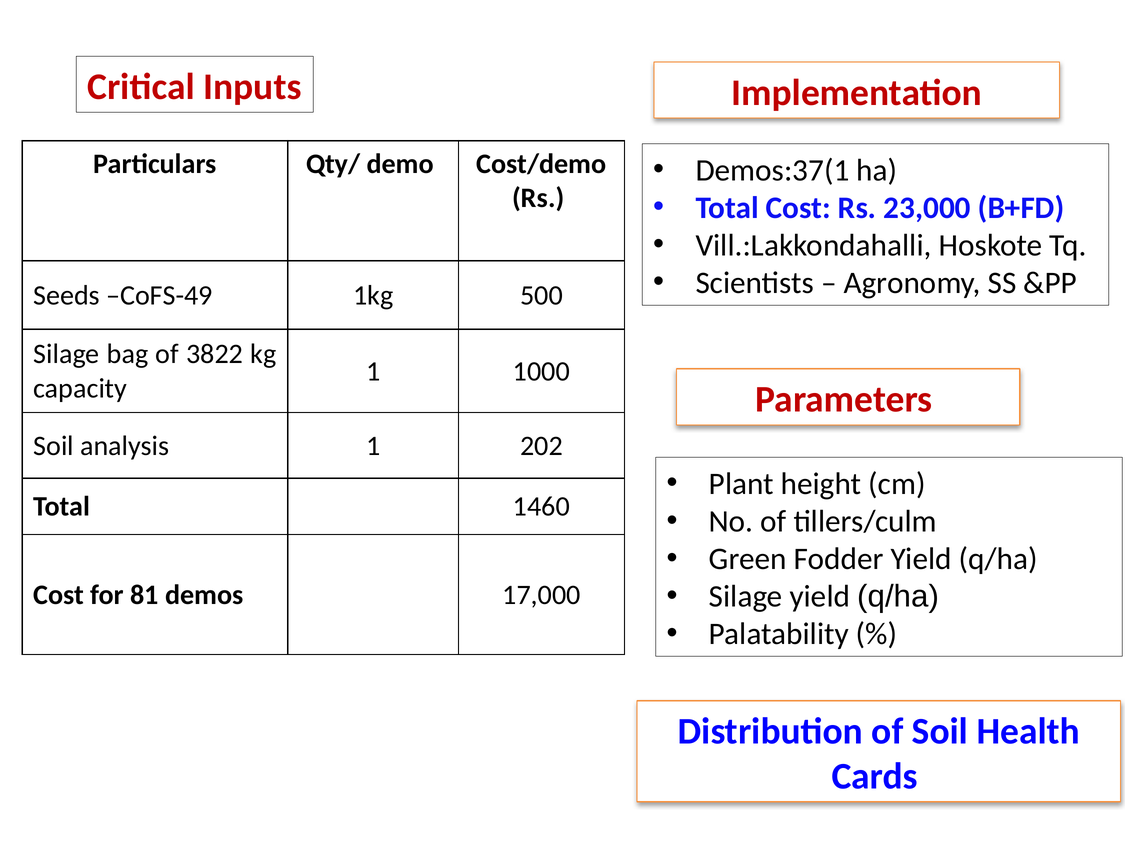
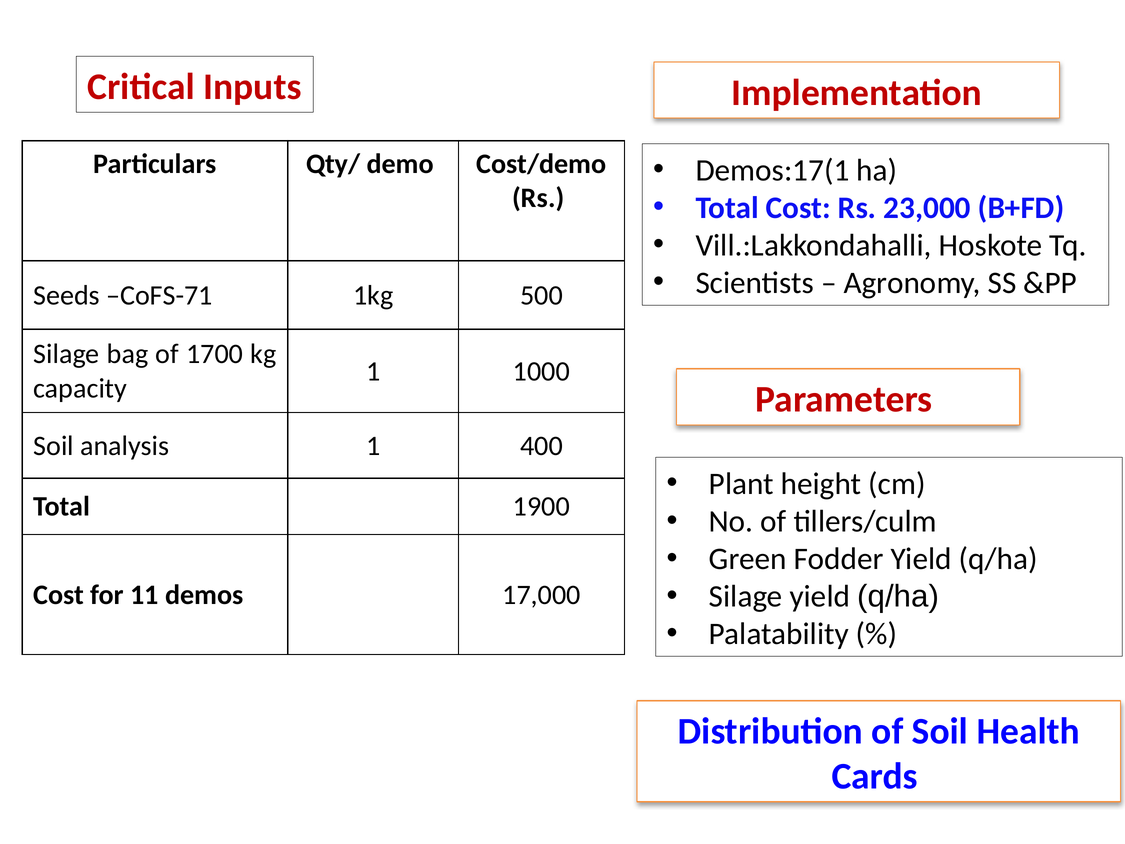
Demos:37(1: Demos:37(1 -> Demos:17(1 (772, 170)
CoFS-49: CoFS-49 -> CoFS-71 (159, 295)
3822: 3822 -> 1700 (215, 354)
202: 202 -> 400 (541, 446)
1460: 1460 -> 1900 (541, 506)
81: 81 -> 11 (144, 595)
